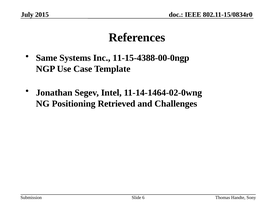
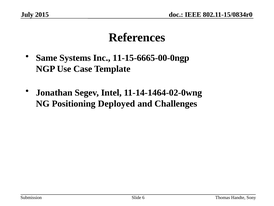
11-15-4388-00-0ngp: 11-15-4388-00-0ngp -> 11-15-6665-00-0ngp (151, 58)
Retrieved: Retrieved -> Deployed (116, 103)
